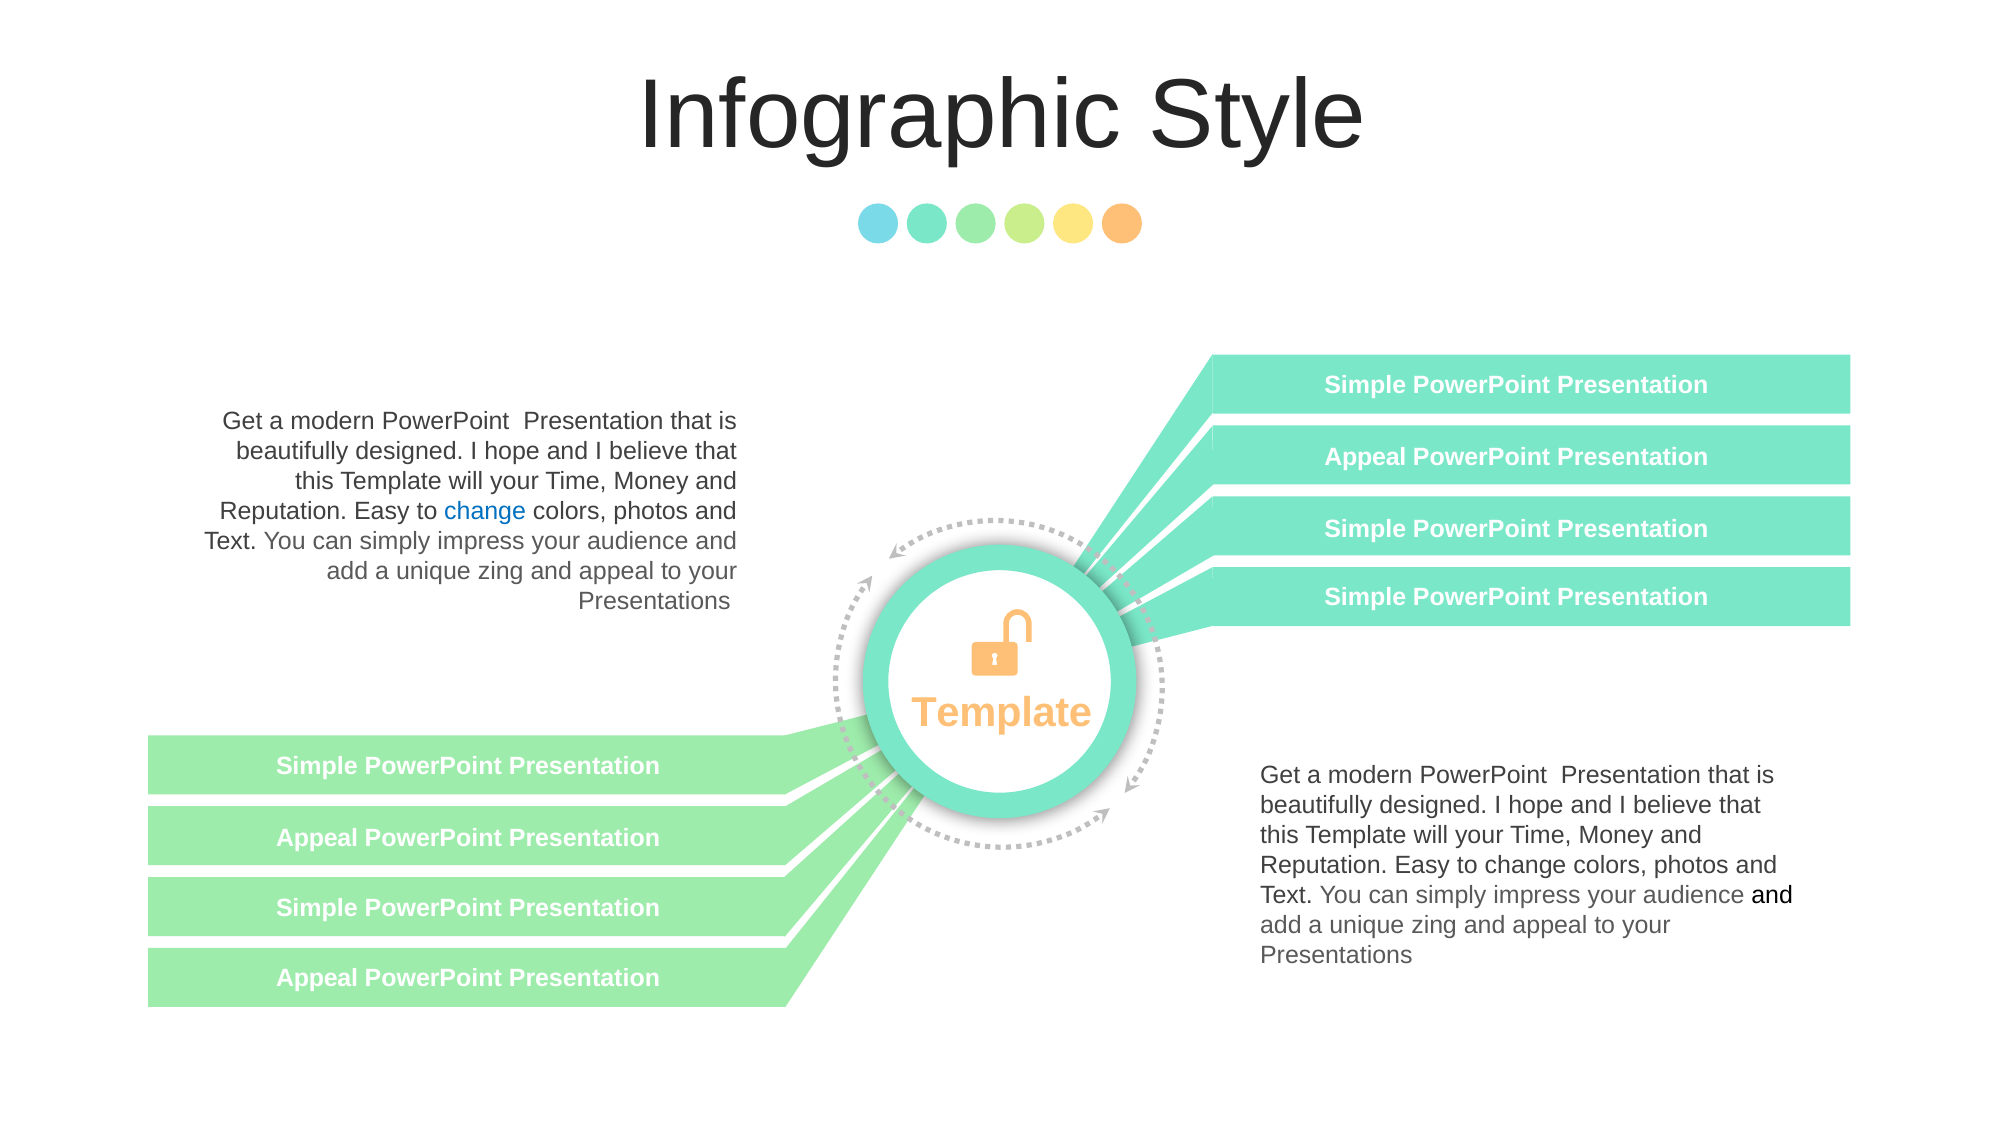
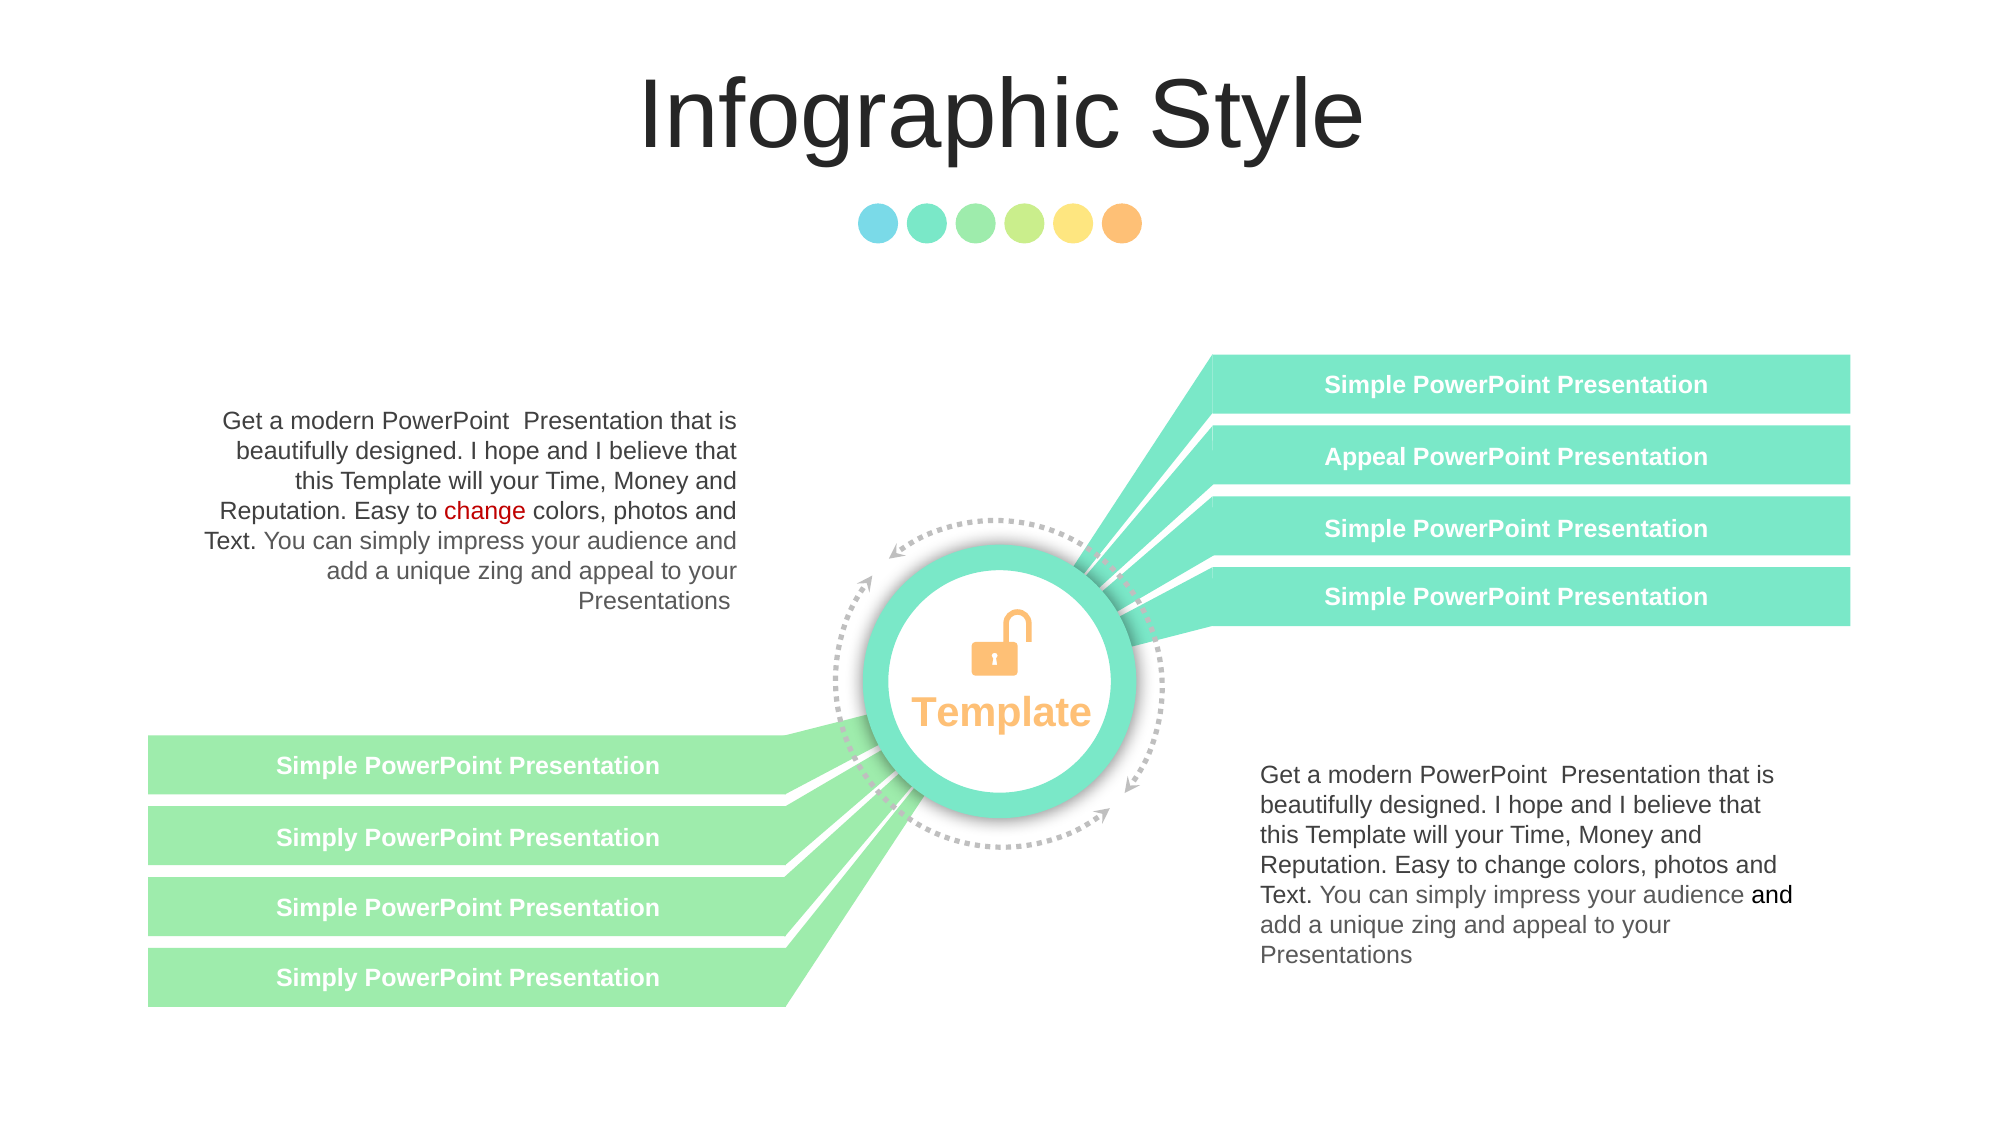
change colour: blue -> red (485, 511)
Appeal: Appeal -> Simply (317, 838)
Appeal: Appeal -> Simply (317, 978)
